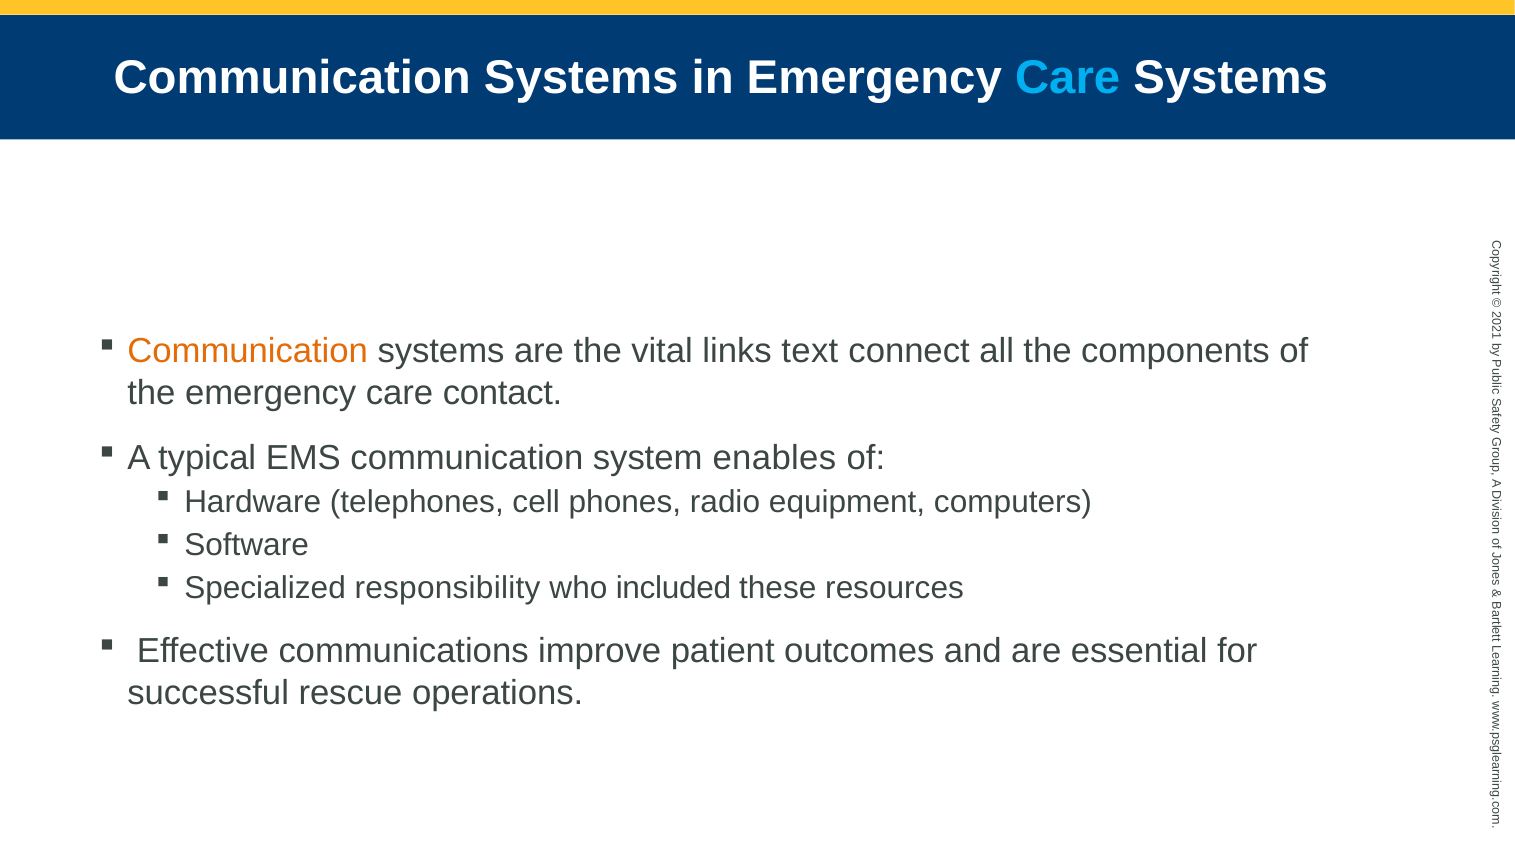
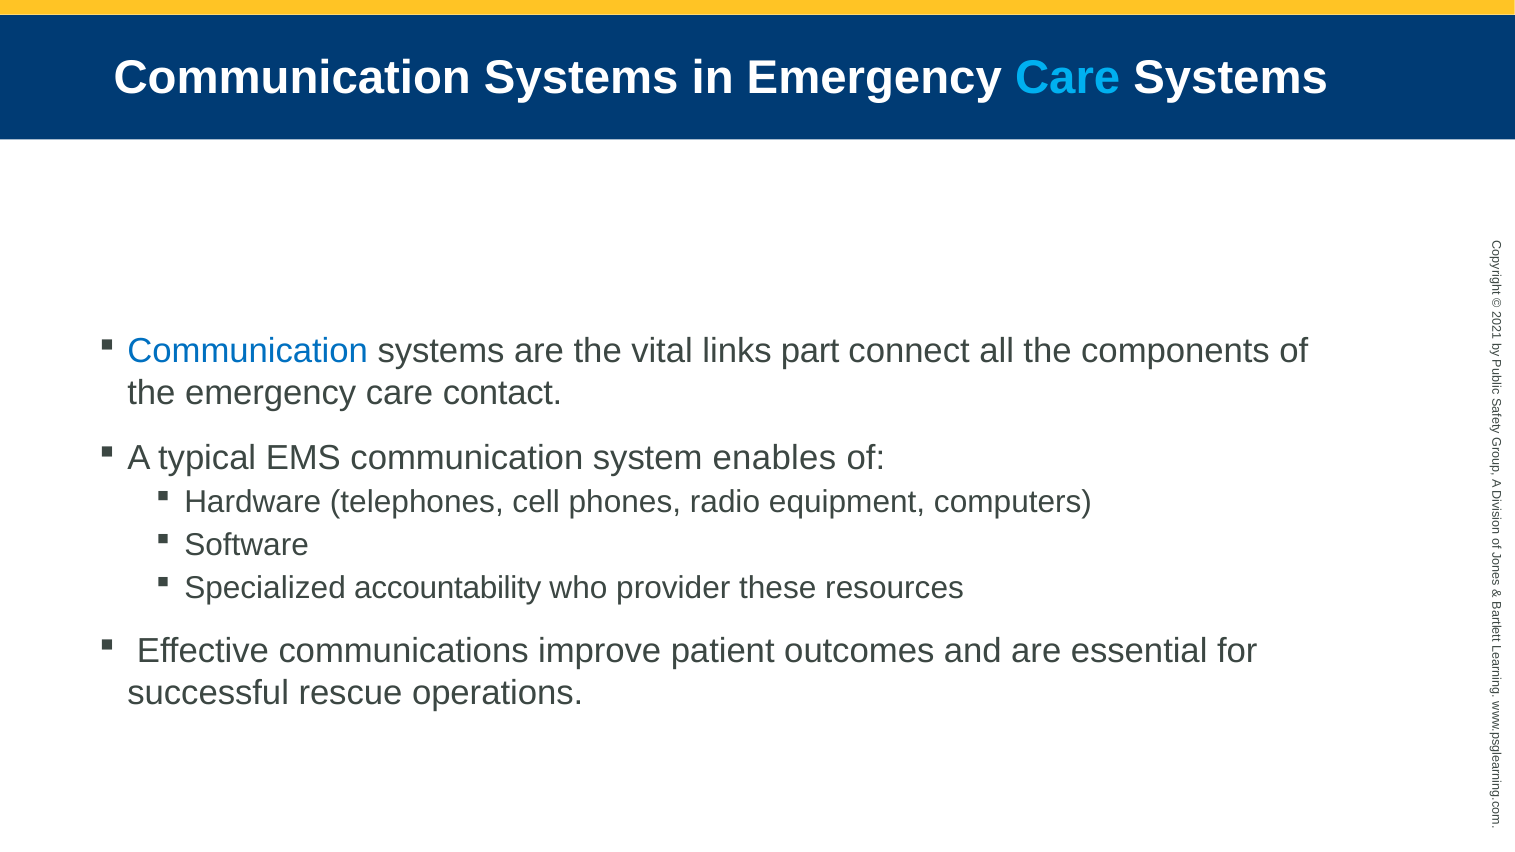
Communication colour: orange -> blue (248, 351)
text: text -> part (810, 351)
responsibility: responsibility -> accountability (448, 588)
included: included -> provider (673, 588)
